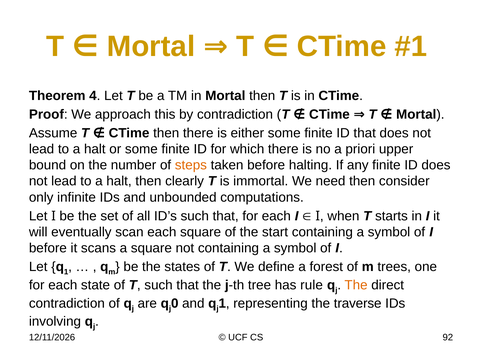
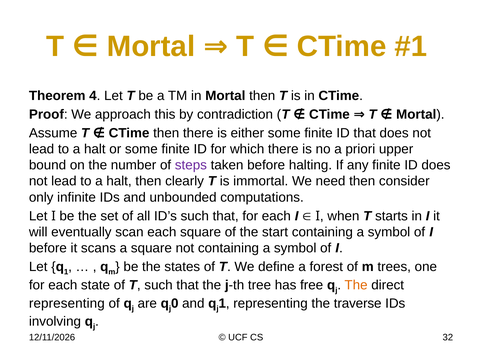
steps colour: orange -> purple (191, 165)
rule: rule -> free (312, 285)
contradiction: contradiction -> representing (67, 304)
92: 92 -> 32 (448, 338)
